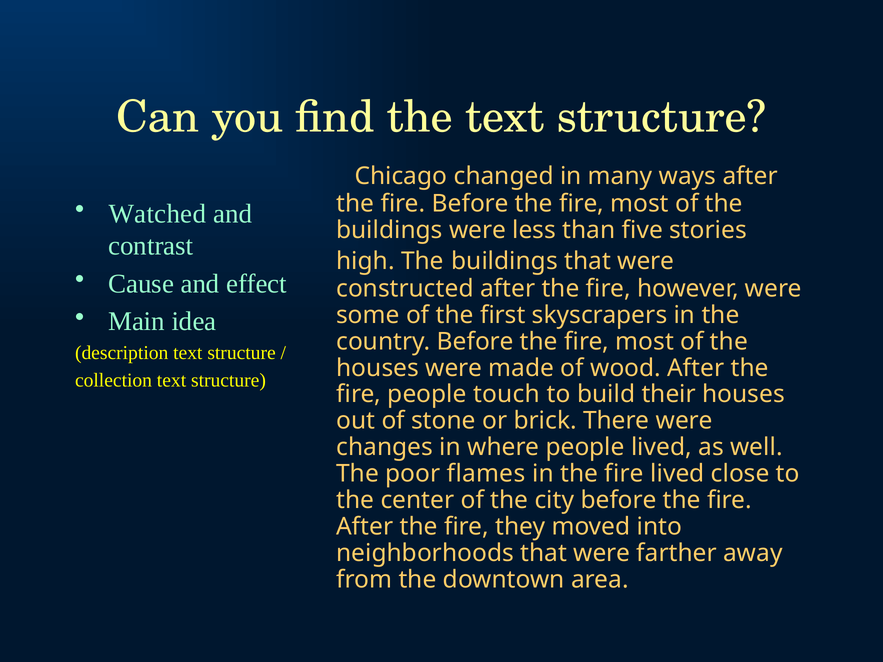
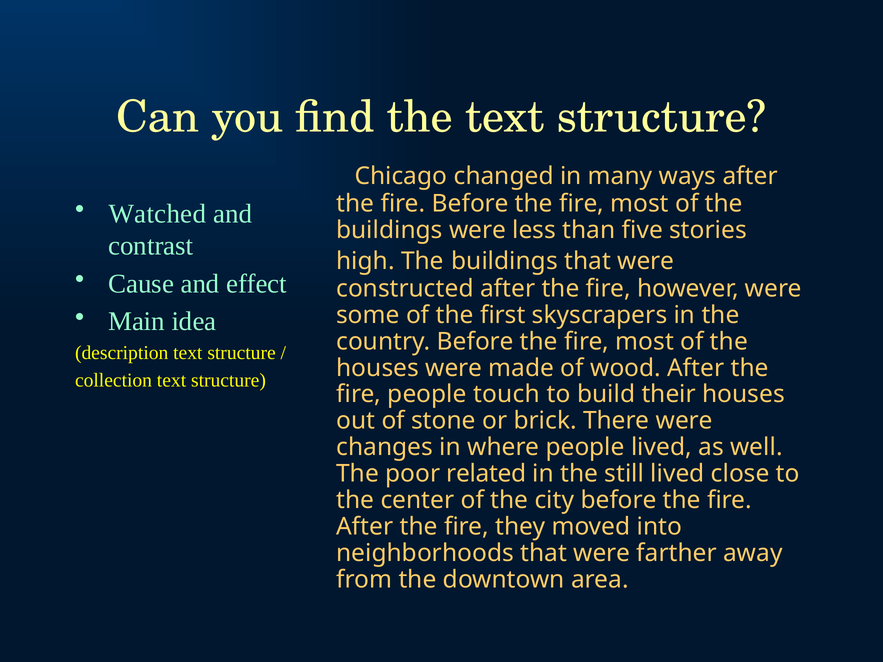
flames: flames -> related (486, 474)
in the fire: fire -> still (624, 474)
